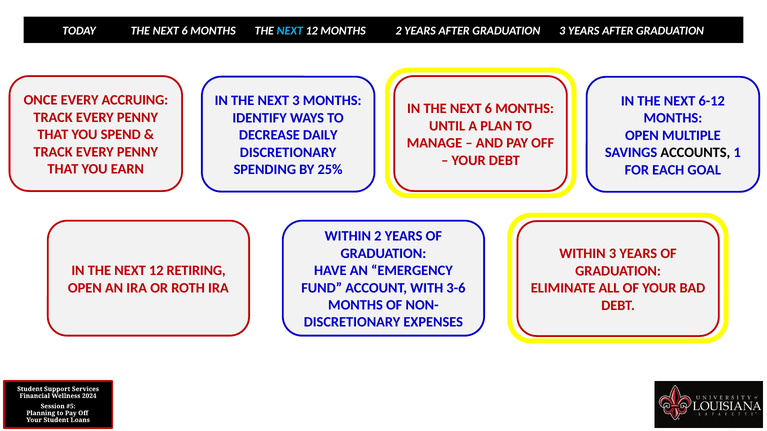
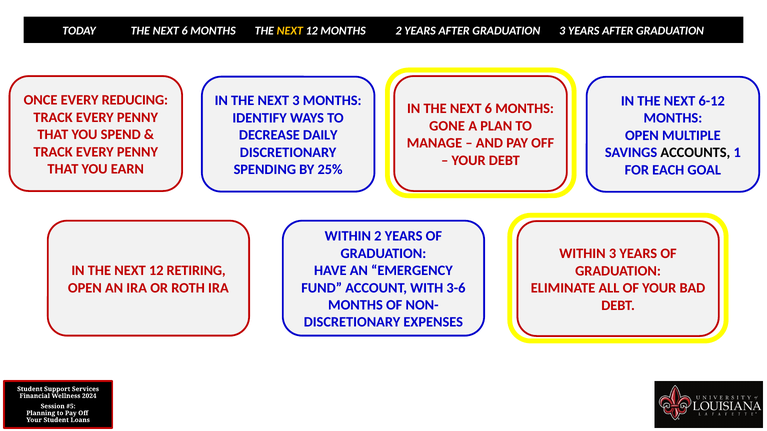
NEXT colour: light blue -> yellow (290, 31)
ACCRUING: ACCRUING -> REDUCING (135, 100)
UNTIL: UNTIL -> GONE (447, 126)
